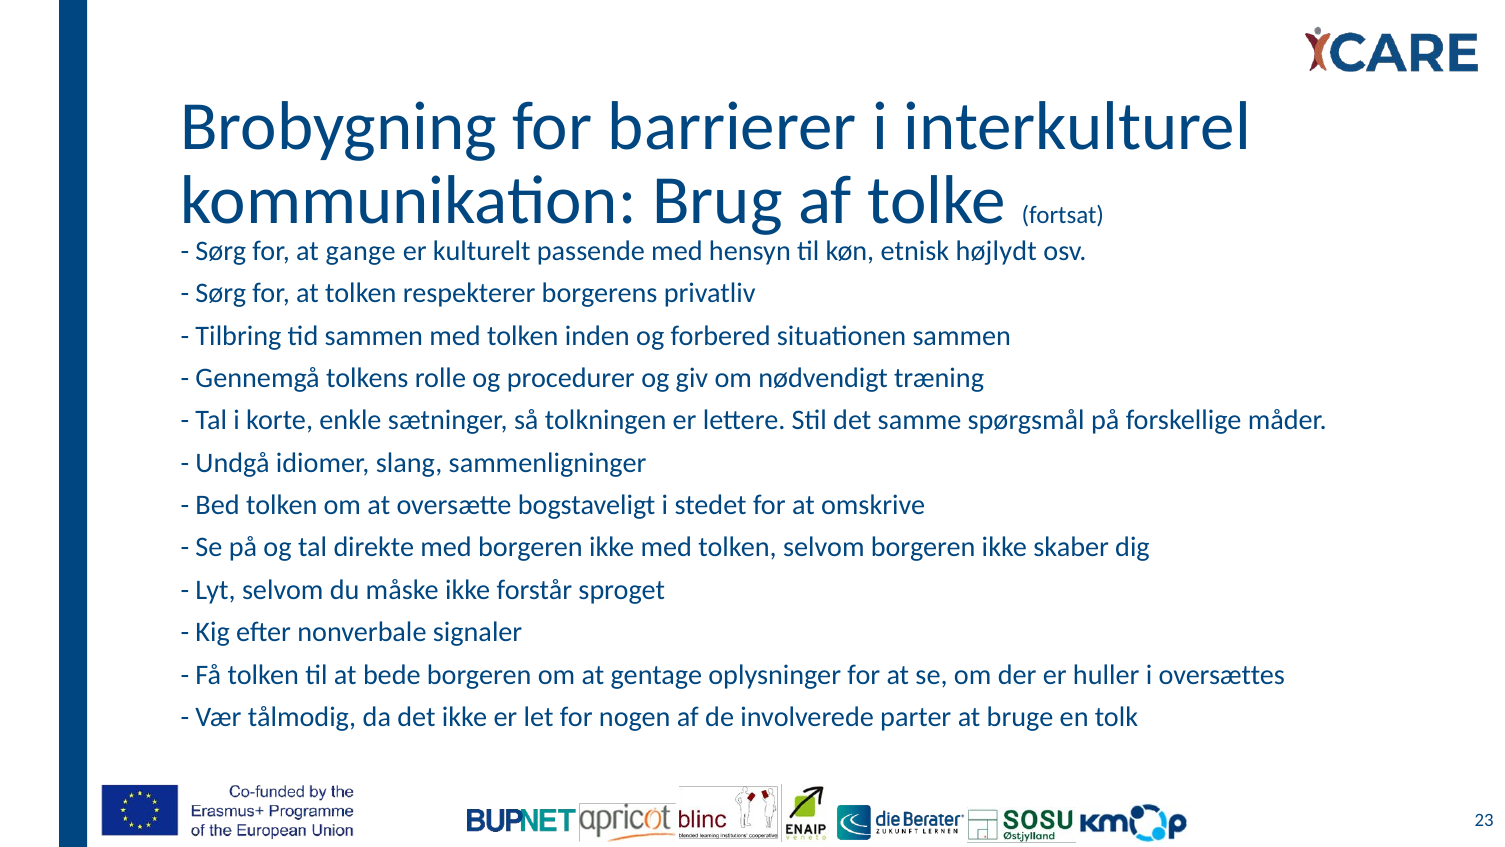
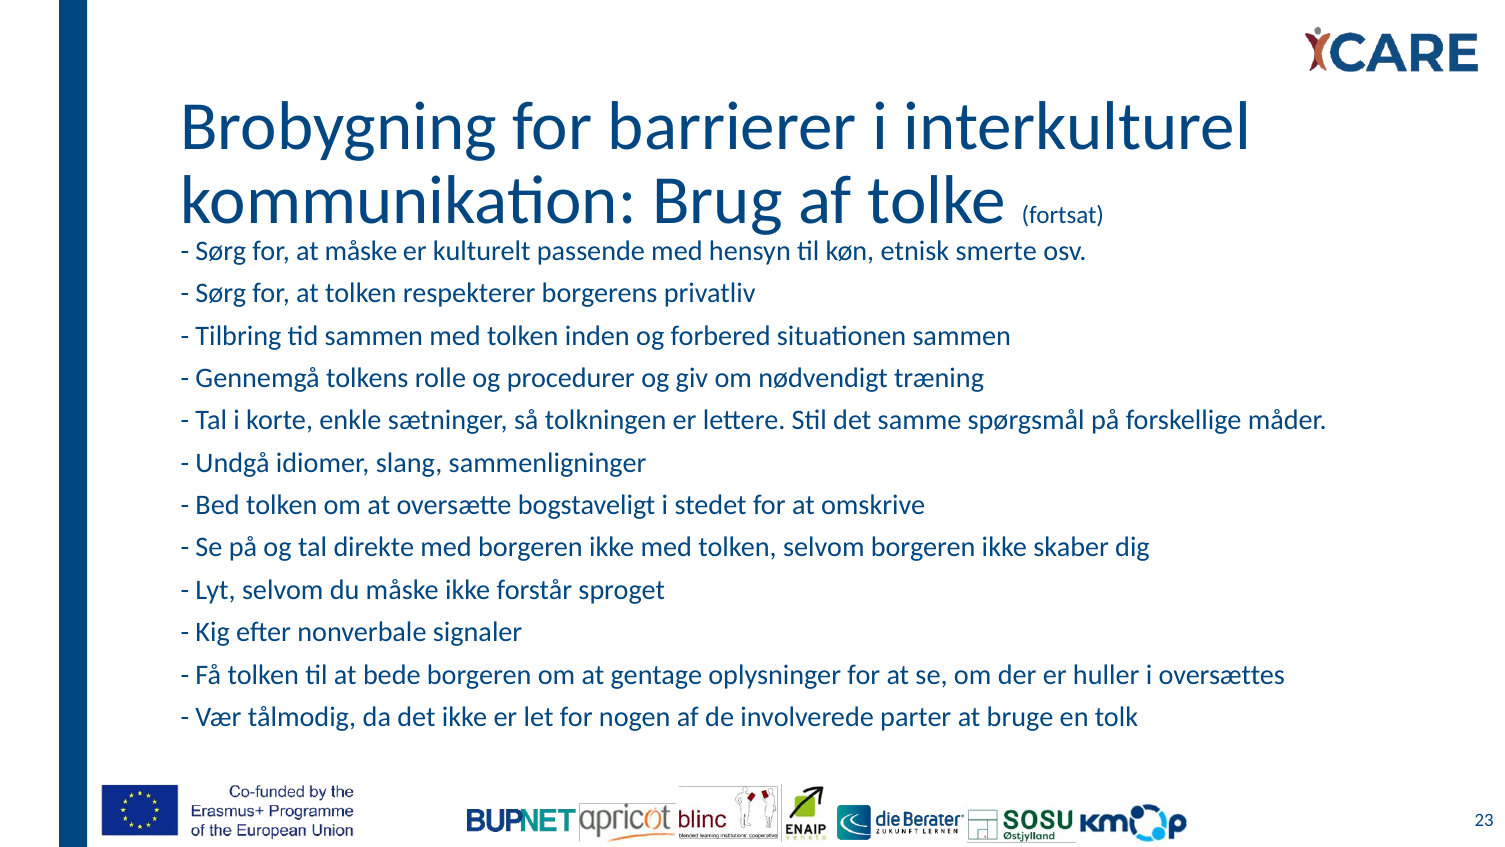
at gange: gange -> måske (361, 251)
højlydt: højlydt -> smerte (996, 251)
